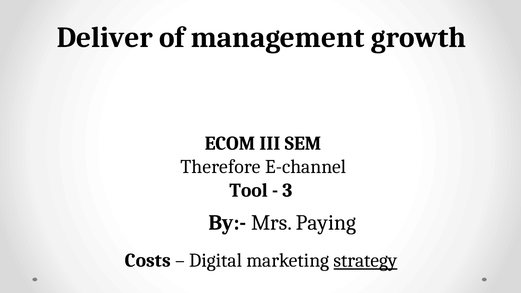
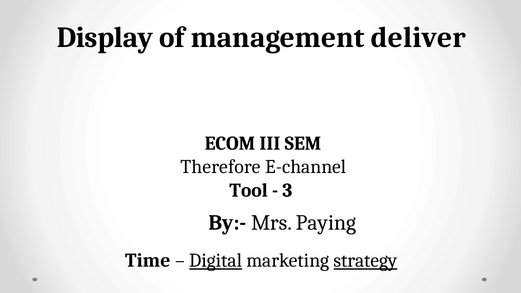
Deliver: Deliver -> Display (105, 37)
growth: growth -> deliver (418, 37)
Costs: Costs -> Time (148, 261)
Digital underline: none -> present (216, 261)
